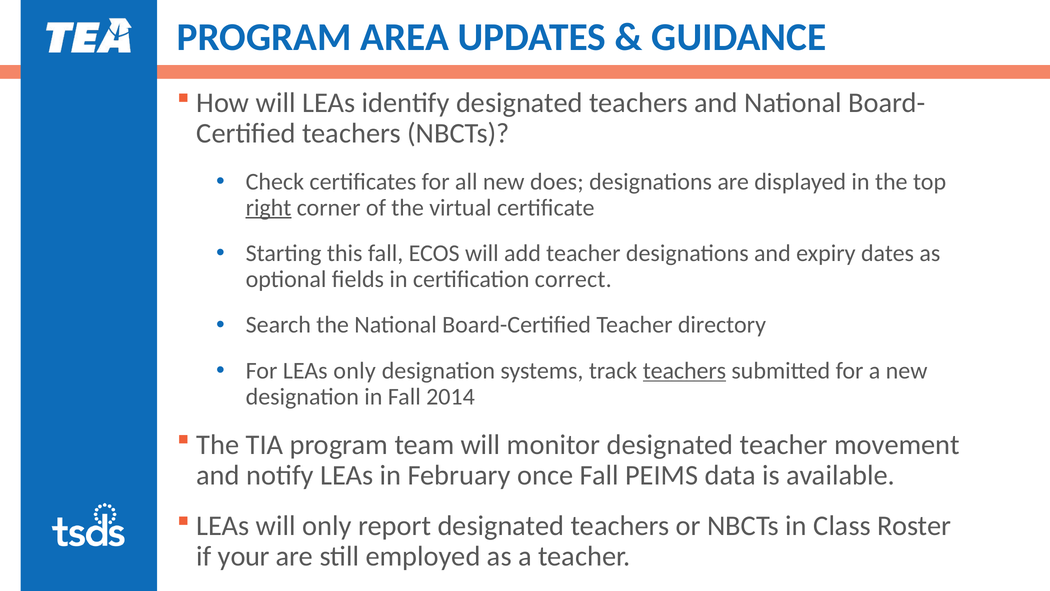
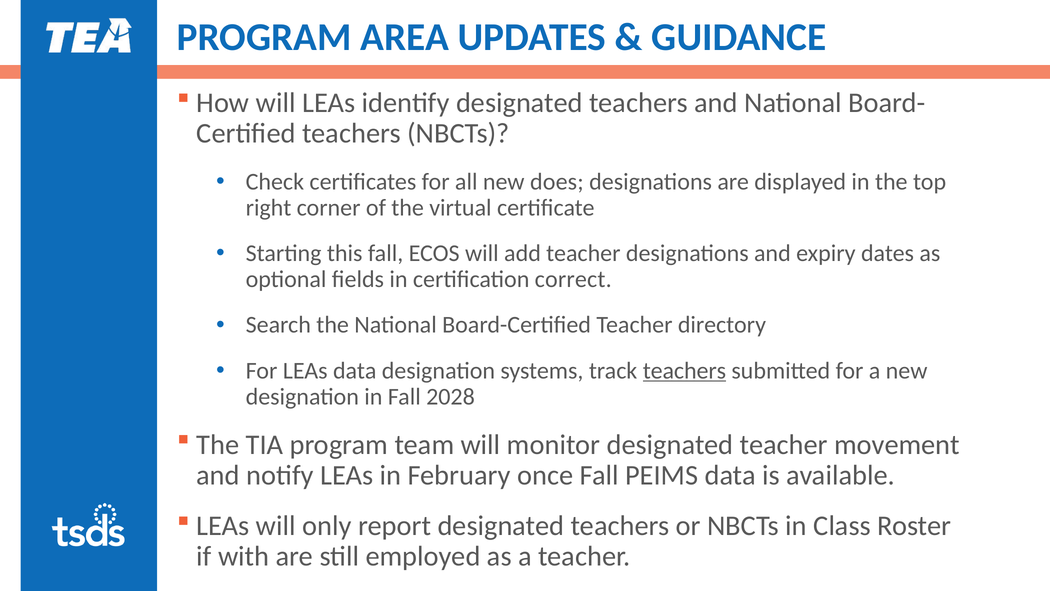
right underline: present -> none (269, 207)
LEAs only: only -> data (355, 370)
2014: 2014 -> 2028 (450, 396)
your: your -> with (244, 556)
